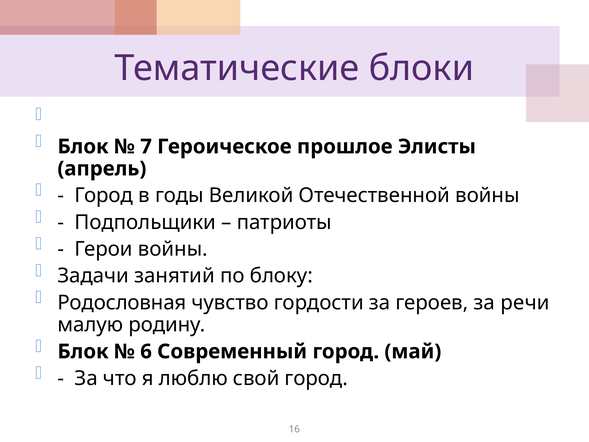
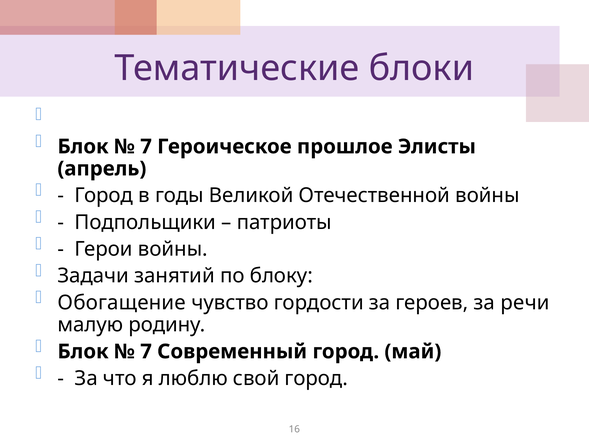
Родословная: Родословная -> Обогащение (122, 302)
6: 6 -> 7 (146, 351)
